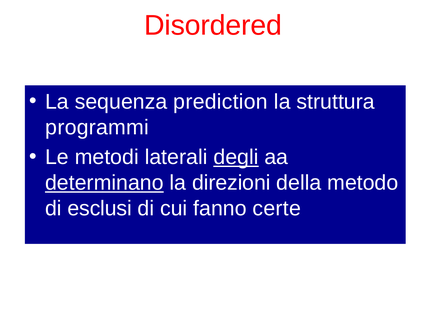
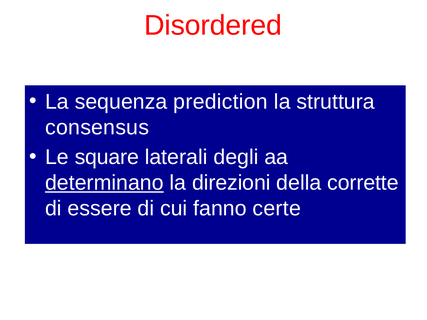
programmi: programmi -> consensus (97, 127)
metodi: metodi -> square (107, 157)
degli underline: present -> none (236, 157)
metodo: metodo -> corrette (363, 183)
esclusi: esclusi -> essere (100, 209)
